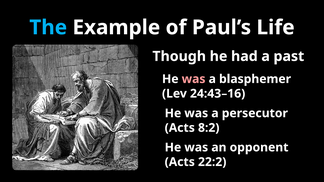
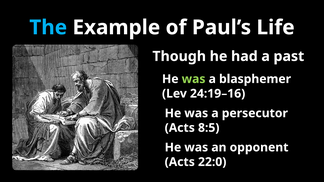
was colour: pink -> light green (194, 79)
24:43–16: 24:43–16 -> 24:19–16 (218, 94)
8:2: 8:2 -> 8:5 (209, 128)
22:2: 22:2 -> 22:0 (212, 162)
